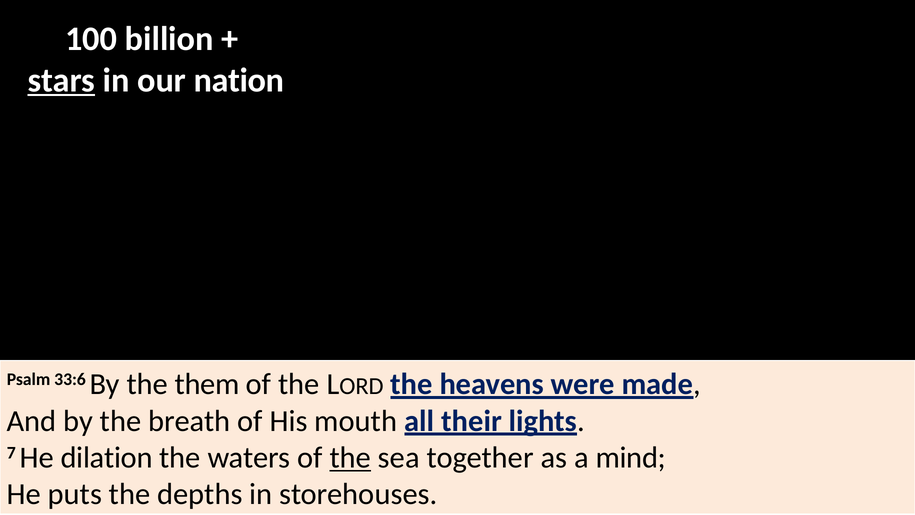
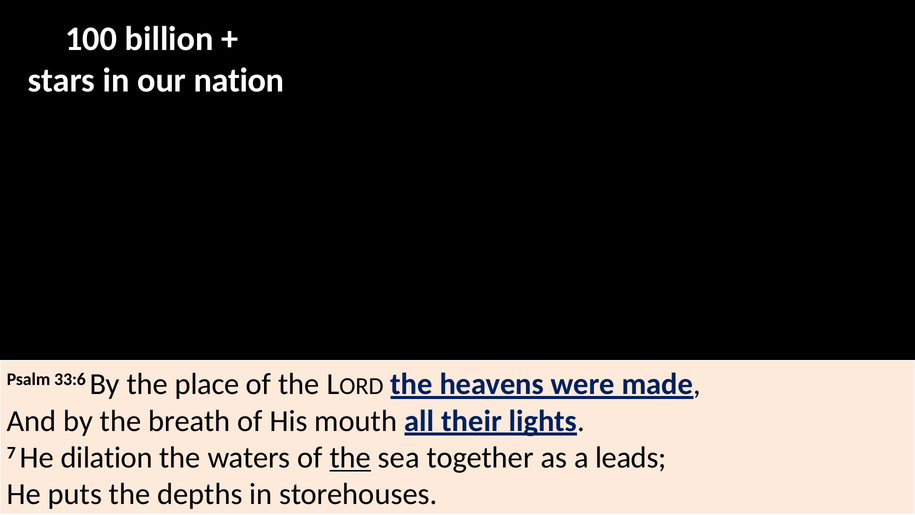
stars underline: present -> none (61, 80)
them: them -> place (207, 384)
mind: mind -> leads (631, 457)
